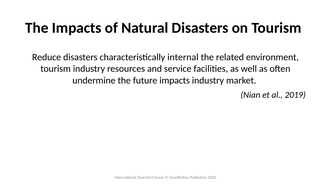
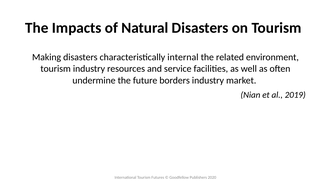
Reduce: Reduce -> Making (47, 57)
future impacts: impacts -> borders (175, 80)
